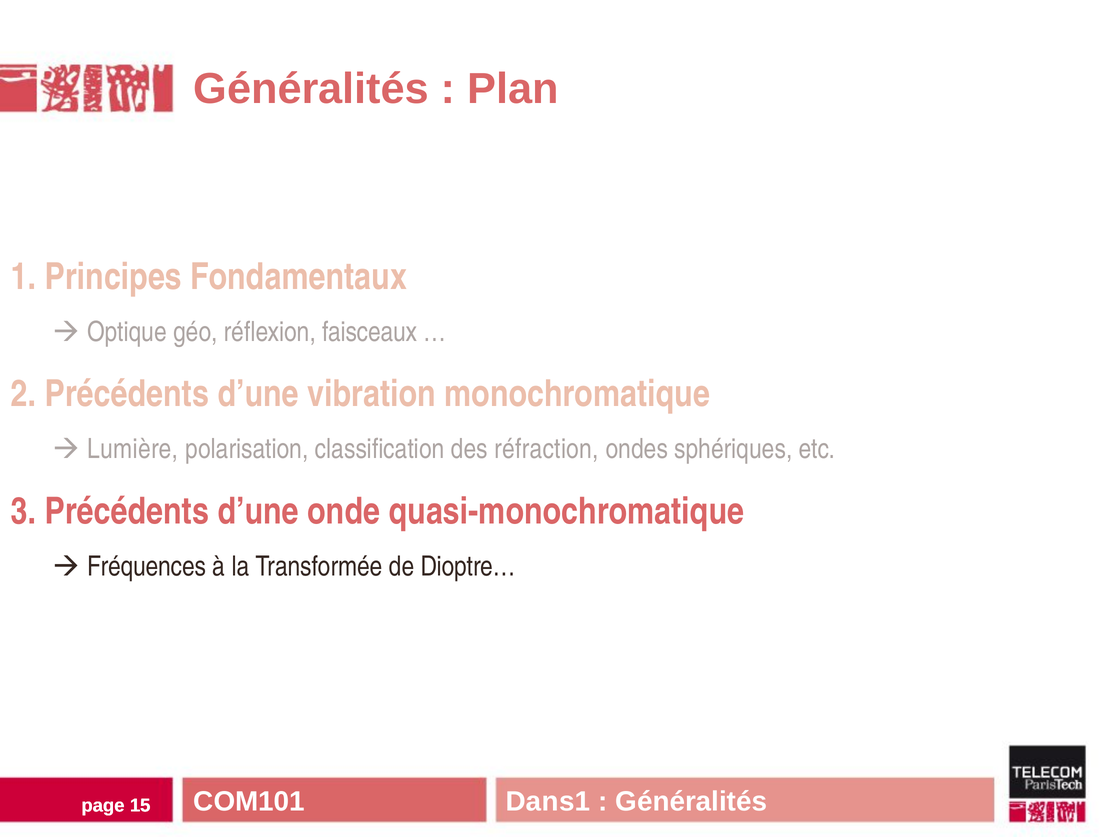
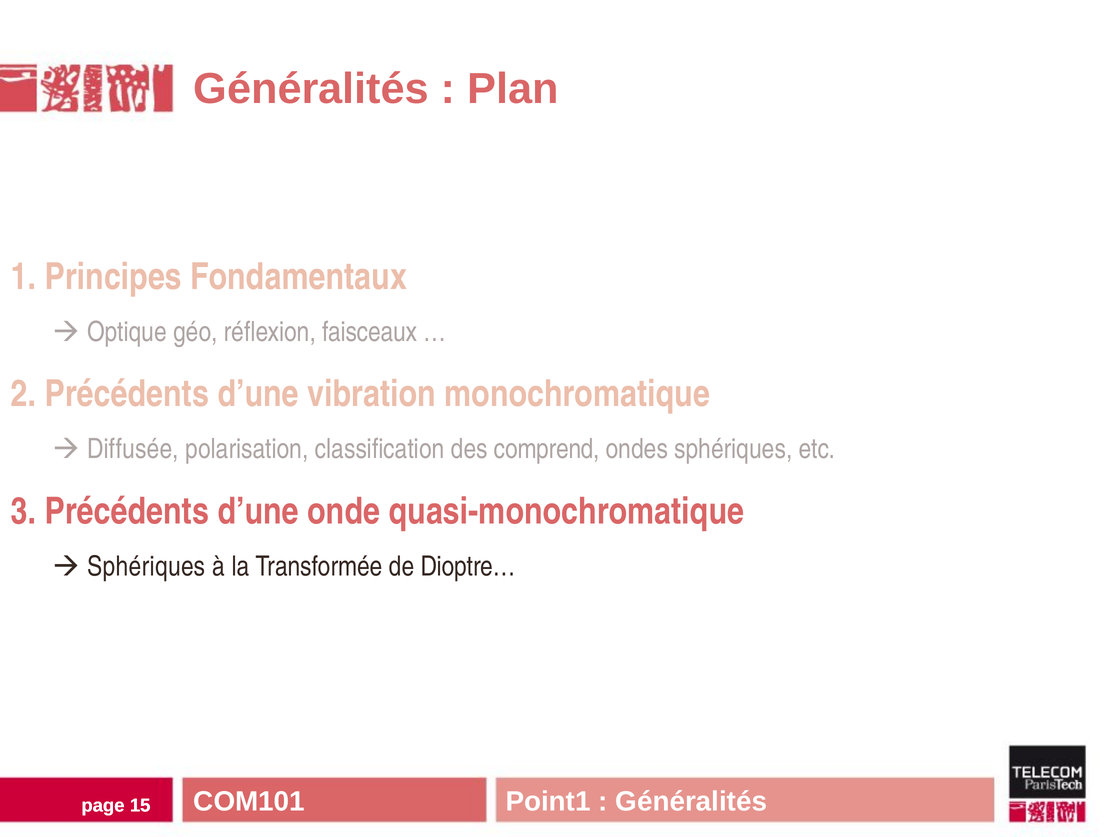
Lumière: Lumière -> Diffusée (133, 449)
réfraction: réfraction -> comprend (547, 449)
Fréquences: Fréquences -> Sphériques (146, 566)
Dans1: Dans1 -> Point1 (548, 801)
